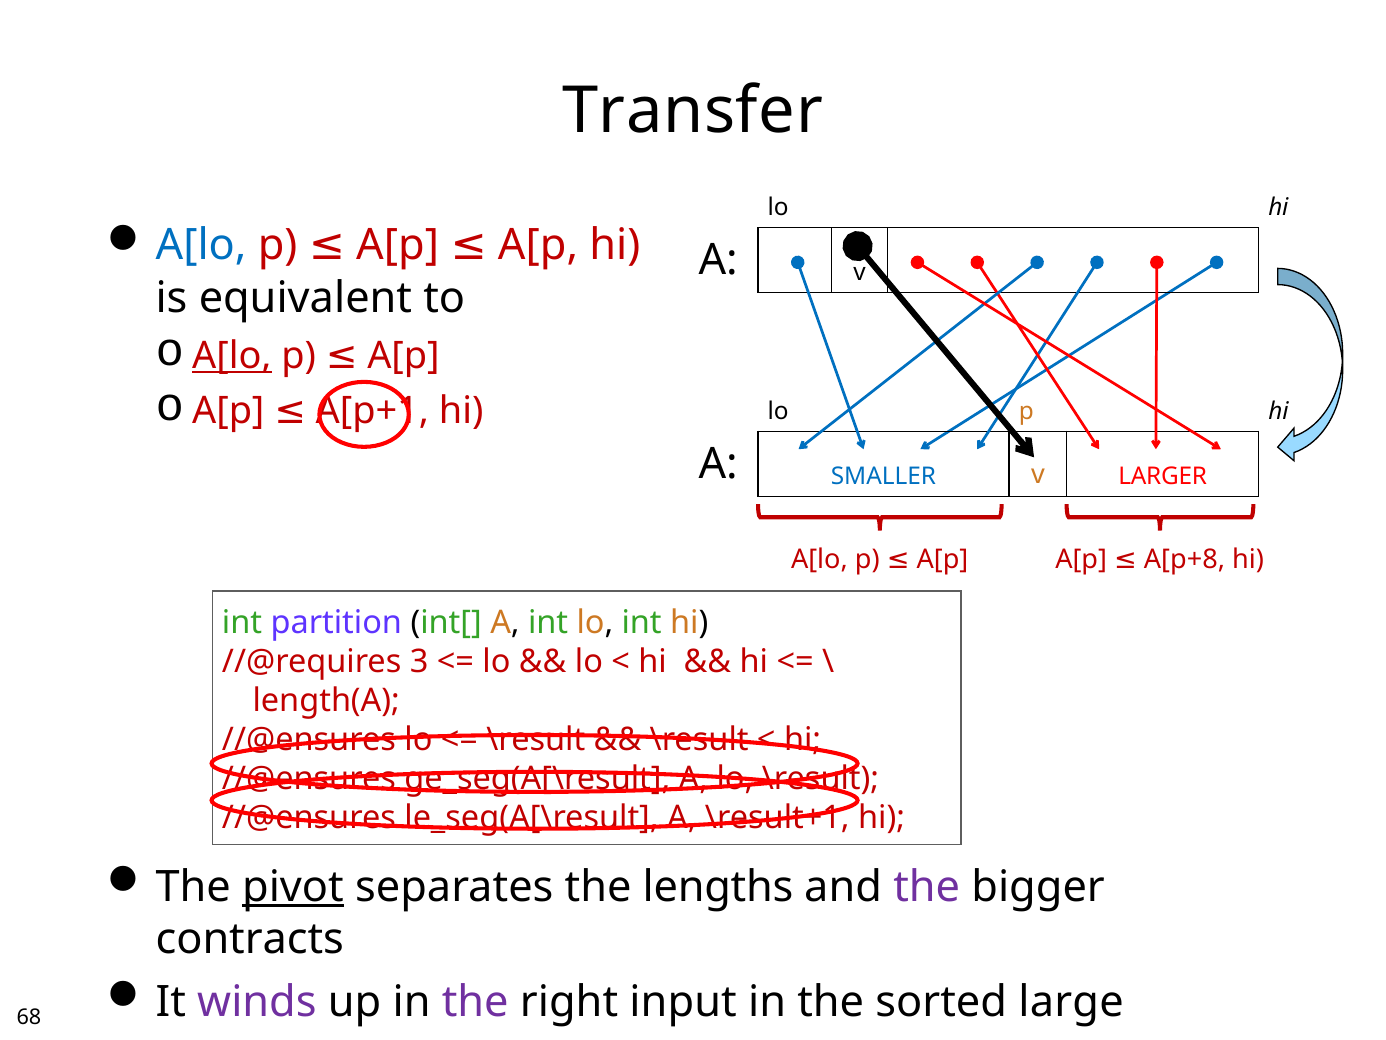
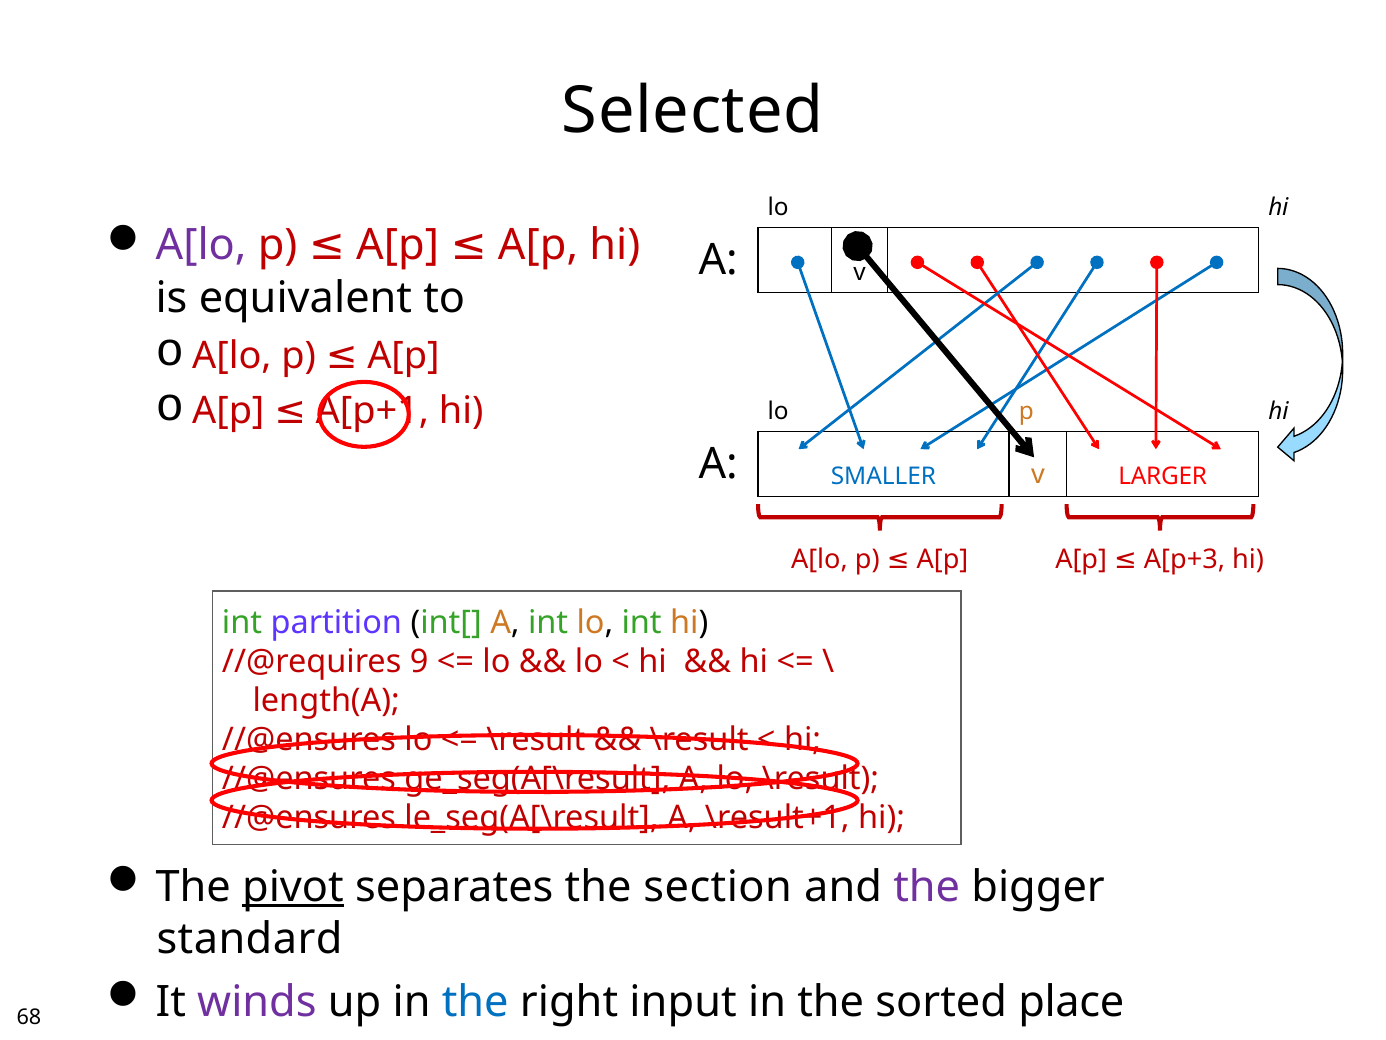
Transfer: Transfer -> Selected (693, 111)
A[lo colour: blue -> purple (201, 246)
A[lo underline: present -> none (232, 355)
A[p+8: A[p+8 -> A[p+3 (1184, 559)
3: 3 -> 9 (419, 661)
lengths: lengths -> section (718, 887)
contracts: contracts -> standard (250, 938)
the colour: purple -> blue (475, 1001)
large: large -> place (1071, 1001)
